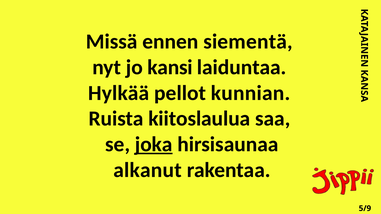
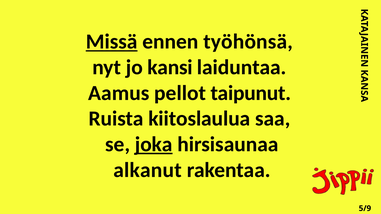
Missä underline: none -> present (112, 42)
siementä: siementä -> työhönsä (248, 42)
Hylkää: Hylkää -> Aamus (119, 93)
kunnian: kunnian -> taipunut (251, 93)
